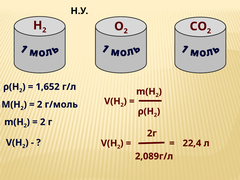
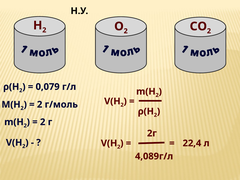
1,652: 1,652 -> 0,079 (48, 87)
2,089г/л: 2,089г/л -> 4,089г/л (154, 156)
